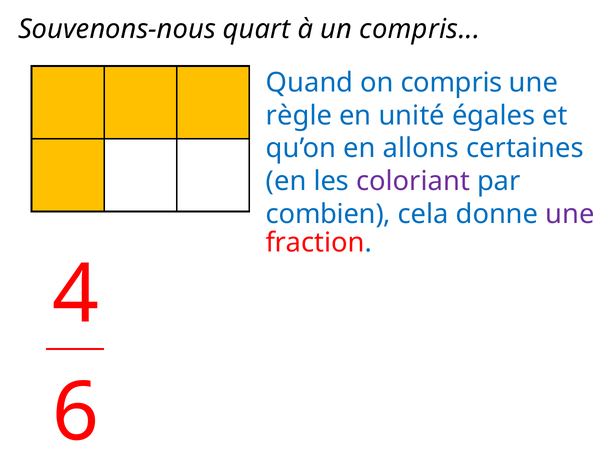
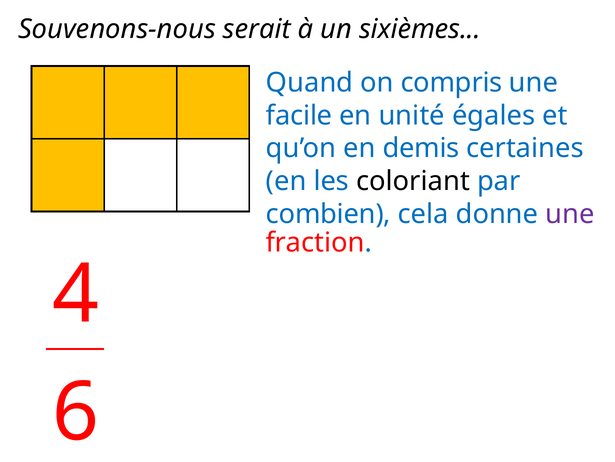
quart: quart -> serait (257, 29)
un compris: compris -> sixièmes (420, 29)
règle: règle -> facile (299, 115)
allons: allons -> demis (421, 148)
coloriant colour: purple -> black (413, 181)
